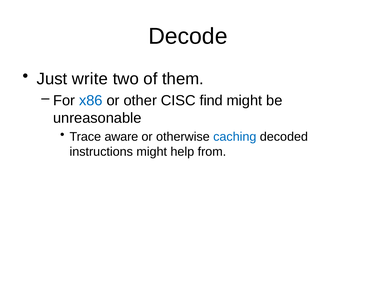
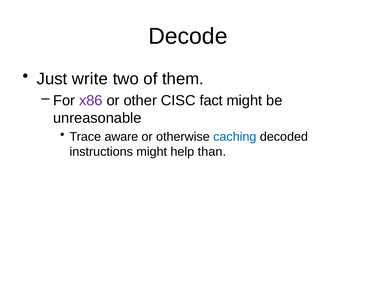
x86 colour: blue -> purple (91, 100)
find: find -> fact (211, 100)
from: from -> than (212, 152)
